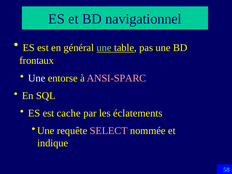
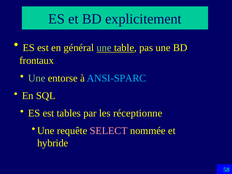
navigationnel: navigationnel -> explicitement (143, 19)
Une colour: white -> light green (37, 78)
ANSI-SPARC colour: pink -> light blue (116, 78)
cache: cache -> tables (69, 113)
éclatements: éclatements -> réceptionne (138, 113)
indique: indique -> hybride (53, 143)
